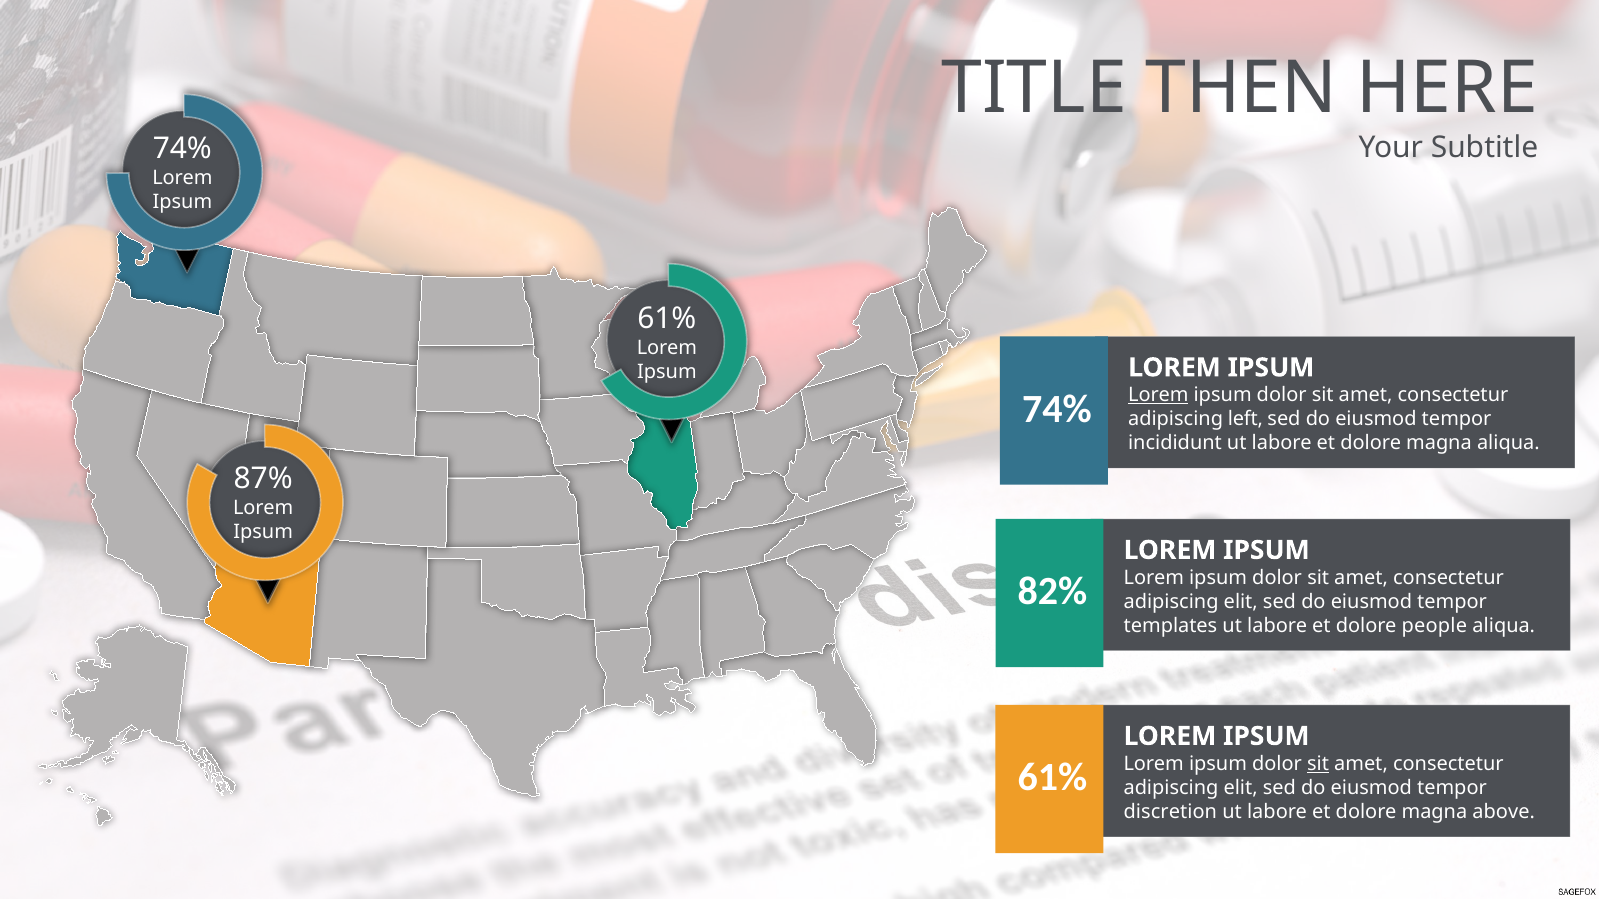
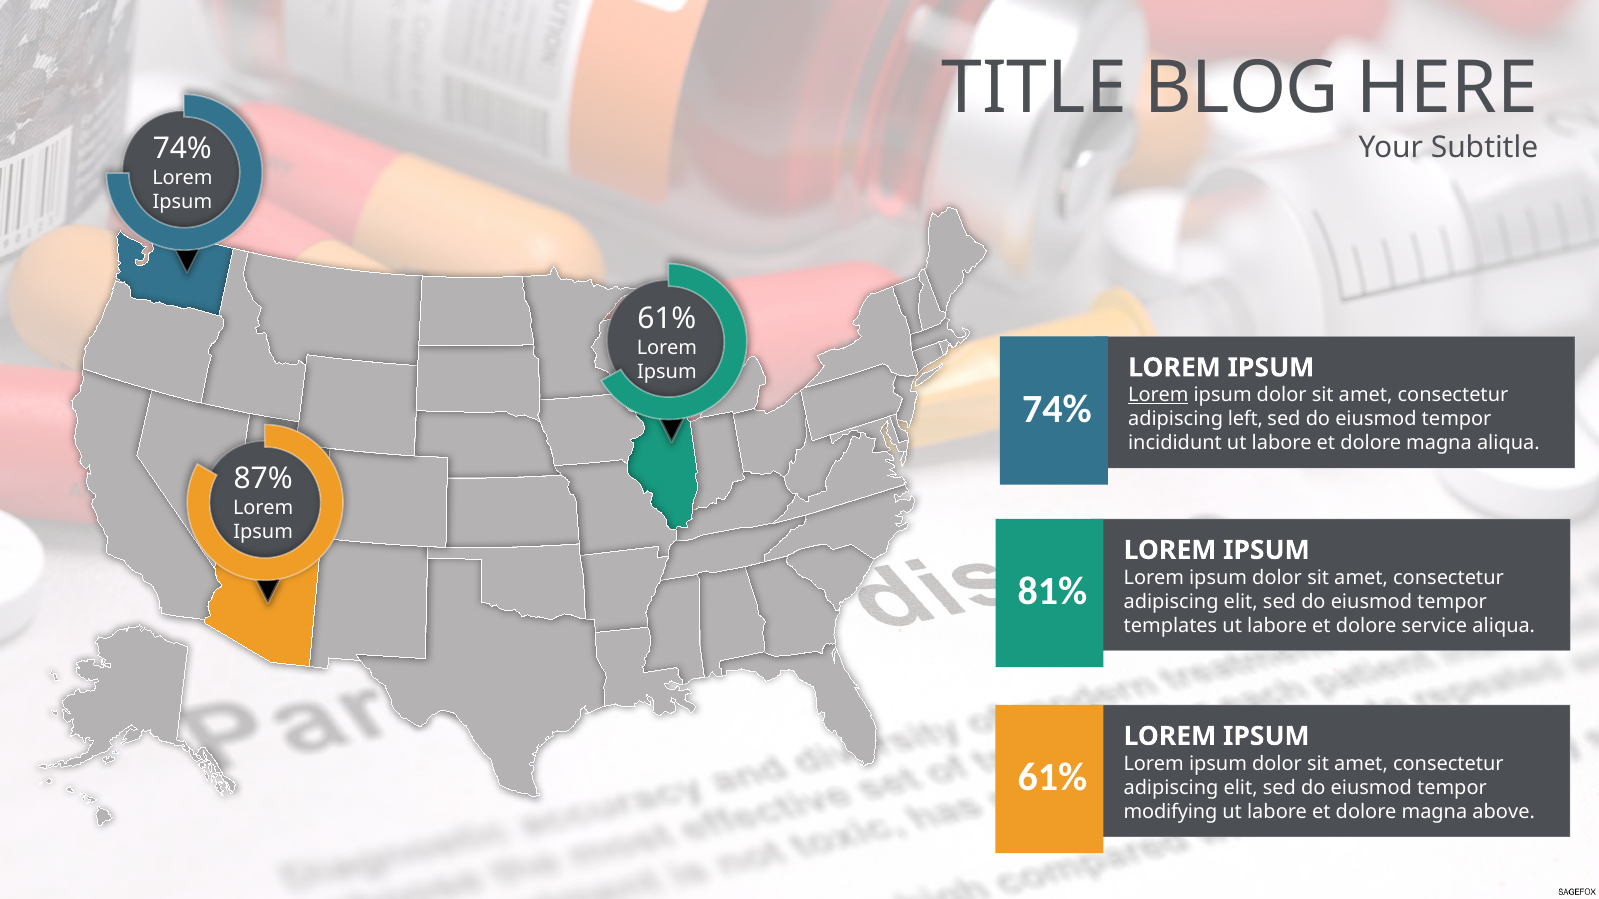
THEN: THEN -> BLOG (1242, 89)
82%: 82% -> 81% (1053, 592)
people: people -> service (1434, 626)
sit underline: present -> none (1318, 764)
discretion: discretion -> modifying (1170, 812)
